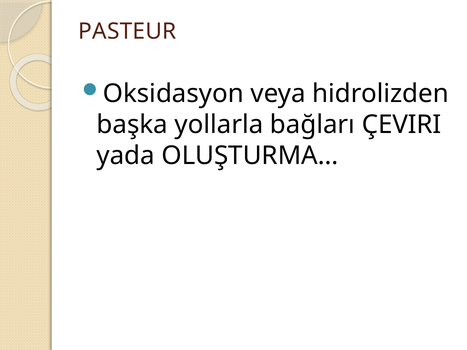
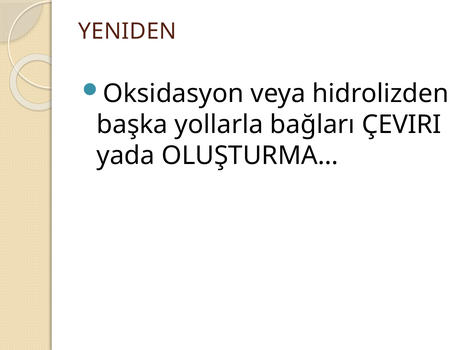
PASTEUR: PASTEUR -> YENIDEN (127, 32)
